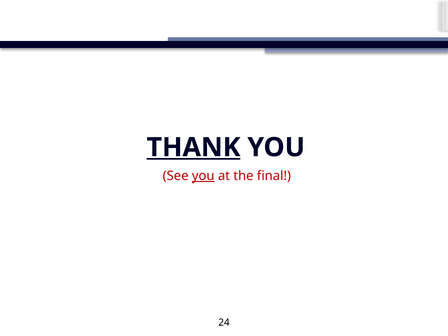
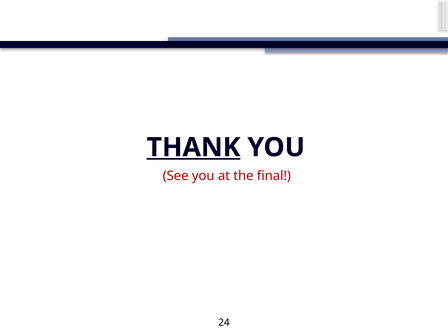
you underline: present -> none (203, 176)
